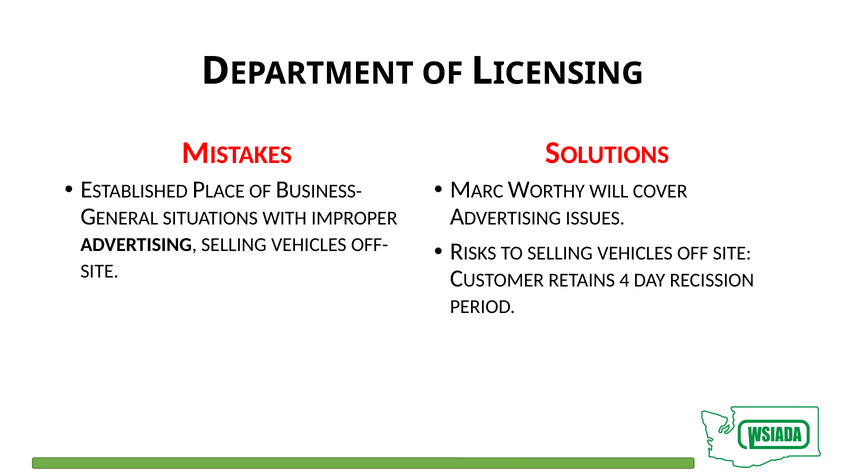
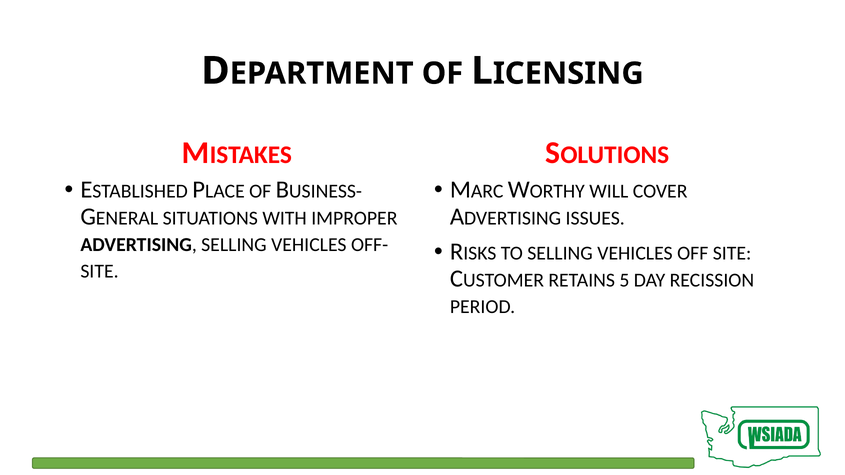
4: 4 -> 5 (624, 280)
